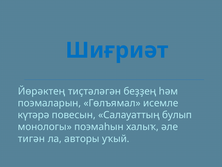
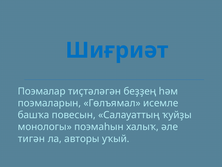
Йөрәктең: Йөрәктең -> Поэмалар (42, 91)
күтәрә: күтәрә -> башҡа (34, 115)
булып: булып -> ҡуйҙы (177, 115)
